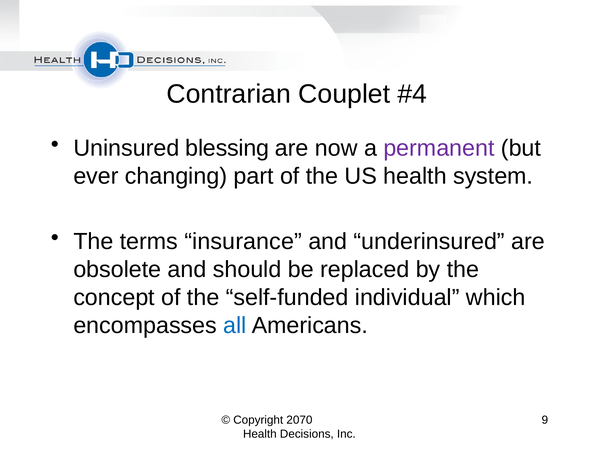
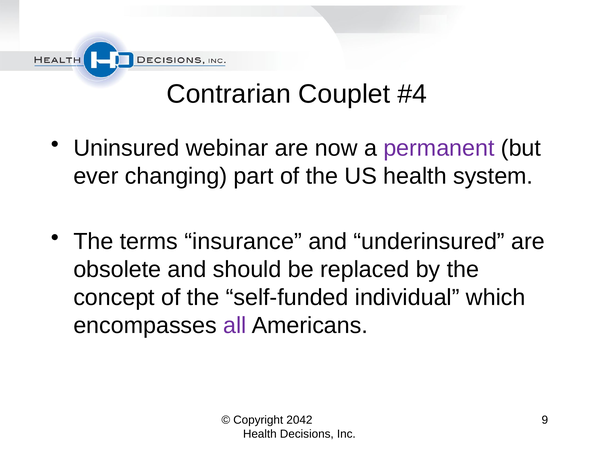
blessing: blessing -> webinar (227, 148)
all colour: blue -> purple (235, 326)
2070: 2070 -> 2042 (299, 420)
